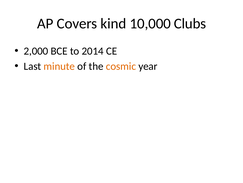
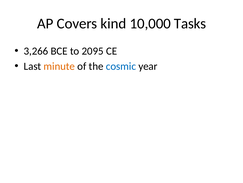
Clubs: Clubs -> Tasks (190, 24)
2,000: 2,000 -> 3,266 (36, 51)
2014: 2014 -> 2095 (93, 51)
cosmic colour: orange -> blue (121, 66)
